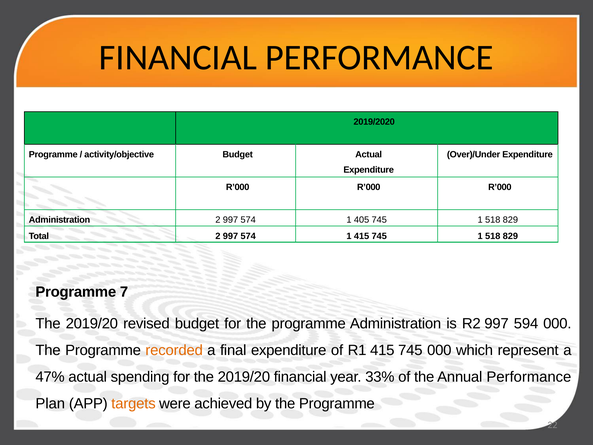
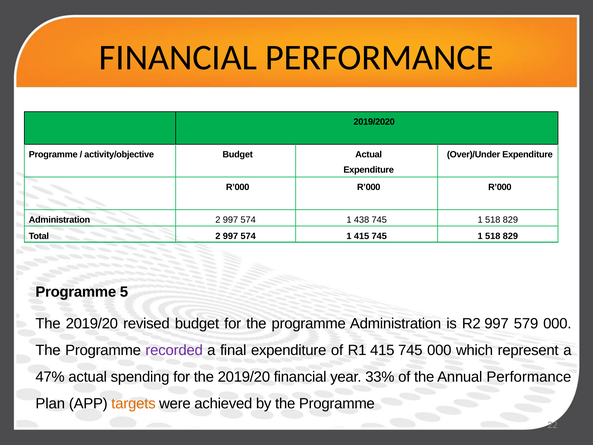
405: 405 -> 438 (362, 220)
7: 7 -> 5 (124, 292)
594: 594 -> 579 (526, 323)
recorded colour: orange -> purple (174, 350)
